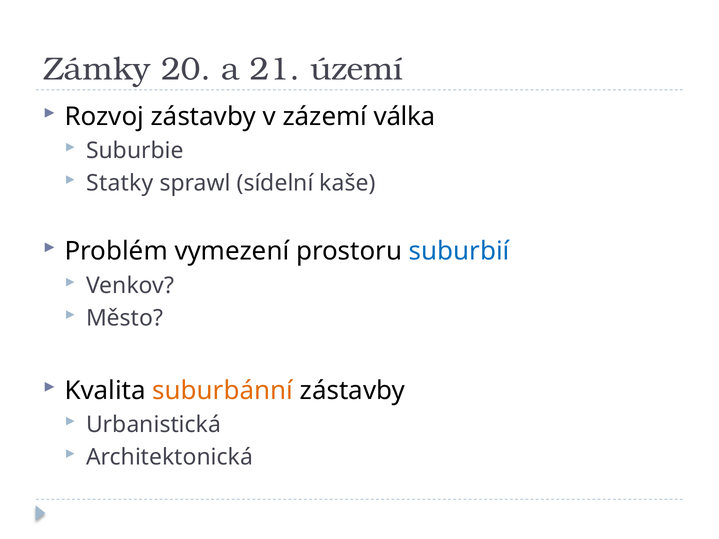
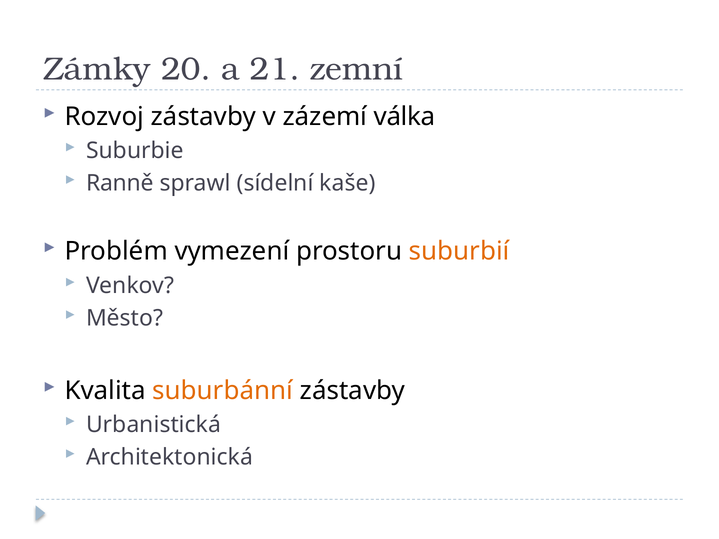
území: území -> zemní (356, 69)
Statky: Statky -> Ranně (120, 183)
suburbií colour: blue -> orange (459, 252)
